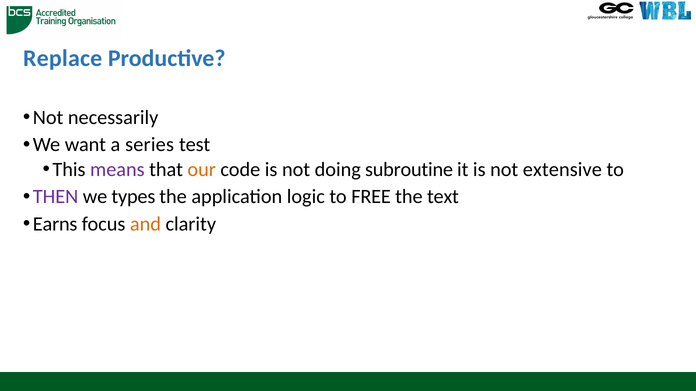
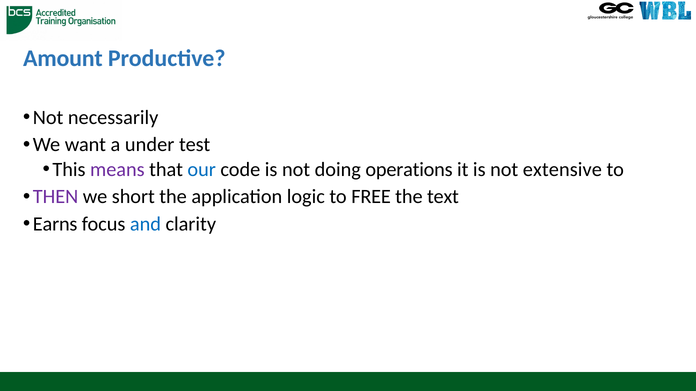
Replace: Replace -> Amount (63, 59)
series: series -> under (150, 145)
our colour: orange -> blue (202, 170)
subroutine: subroutine -> operations (409, 170)
types: types -> short (133, 197)
and colour: orange -> blue (145, 224)
